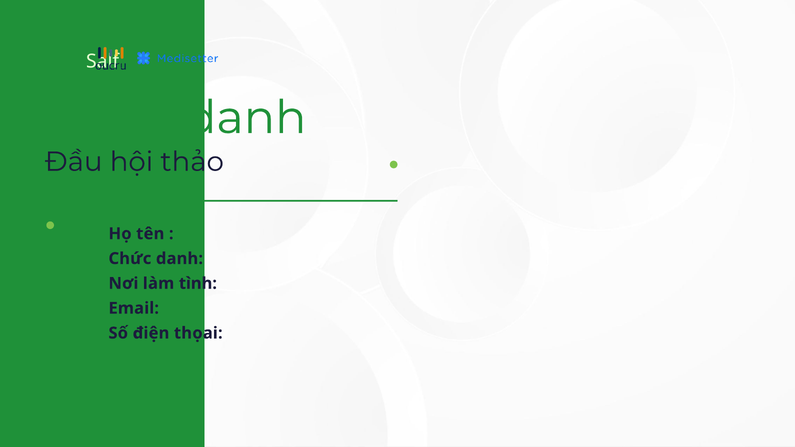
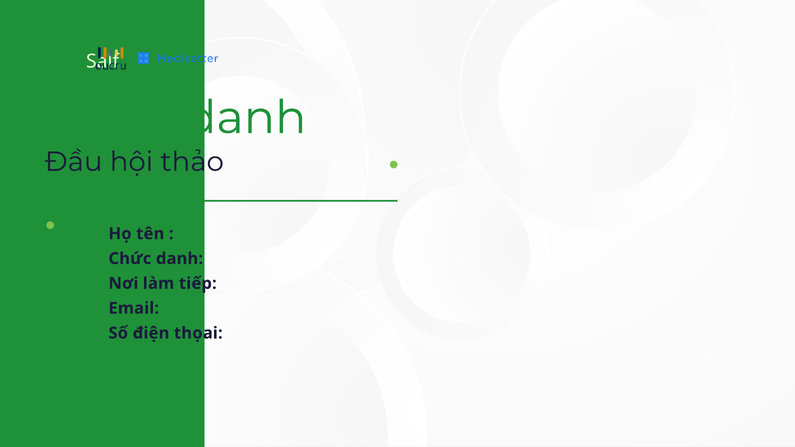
tình: tình -> tiếp (198, 284)
